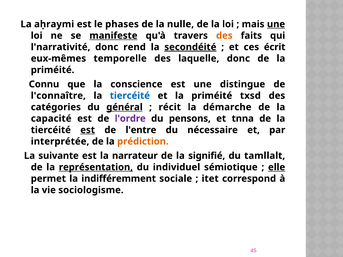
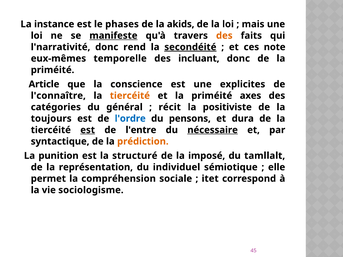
aḥraymi: aḥraymi -> instance (54, 24)
nulle: nulle -> akids (181, 24)
une underline: present -> none (276, 24)
écrit: écrit -> note (275, 47)
laquelle: laquelle -> incluant (199, 59)
Connu: Connu -> Article (44, 84)
distingue: distingue -> explicites (243, 84)
tiercéité colour: blue -> orange (130, 96)
txsd: txsd -> axes (250, 96)
général underline: present -> none (124, 107)
démarche: démarche -> positiviste (227, 107)
capacité: capacité -> toujours (51, 119)
l'ordre colour: purple -> blue (130, 119)
tnna: tnna -> dura (243, 119)
nécessaire underline: none -> present (213, 130)
interprétée: interprétée -> syntactique (60, 142)
suivante: suivante -> punition (59, 156)
narrateur: narrateur -> structuré (135, 156)
signifié: signifié -> imposé (207, 156)
représentation underline: present -> none (96, 167)
elle underline: present -> none (277, 167)
indifféremment: indifféremment -> compréhension (119, 179)
